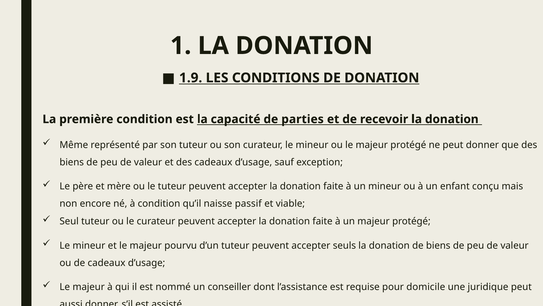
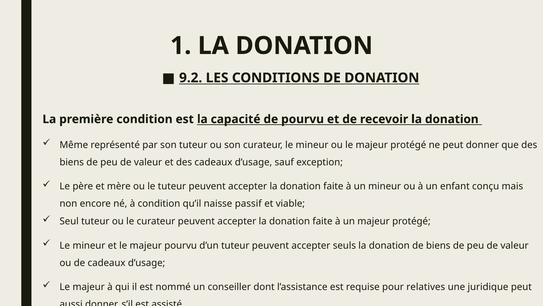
1.9: 1.9 -> 9.2 (191, 78)
de parties: parties -> pourvu (303, 119)
domicile: domicile -> relatives (426, 287)
